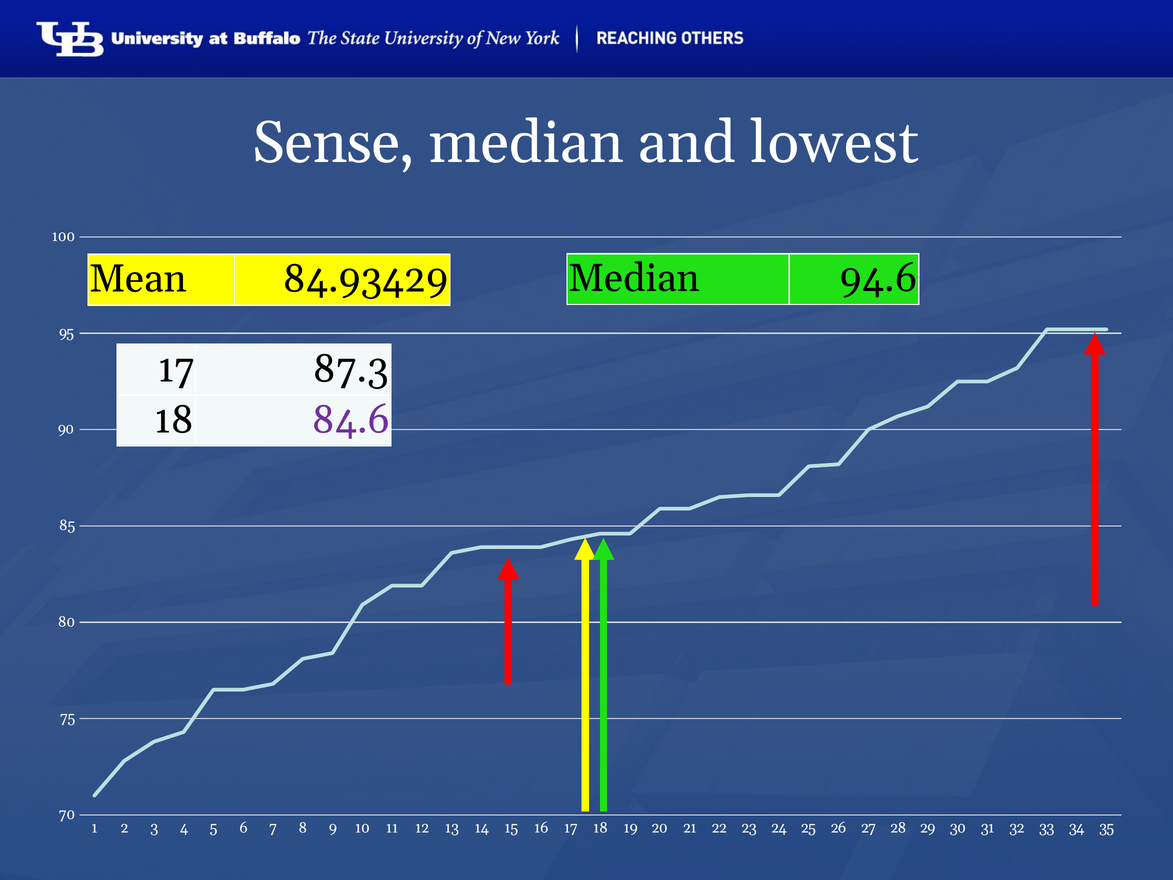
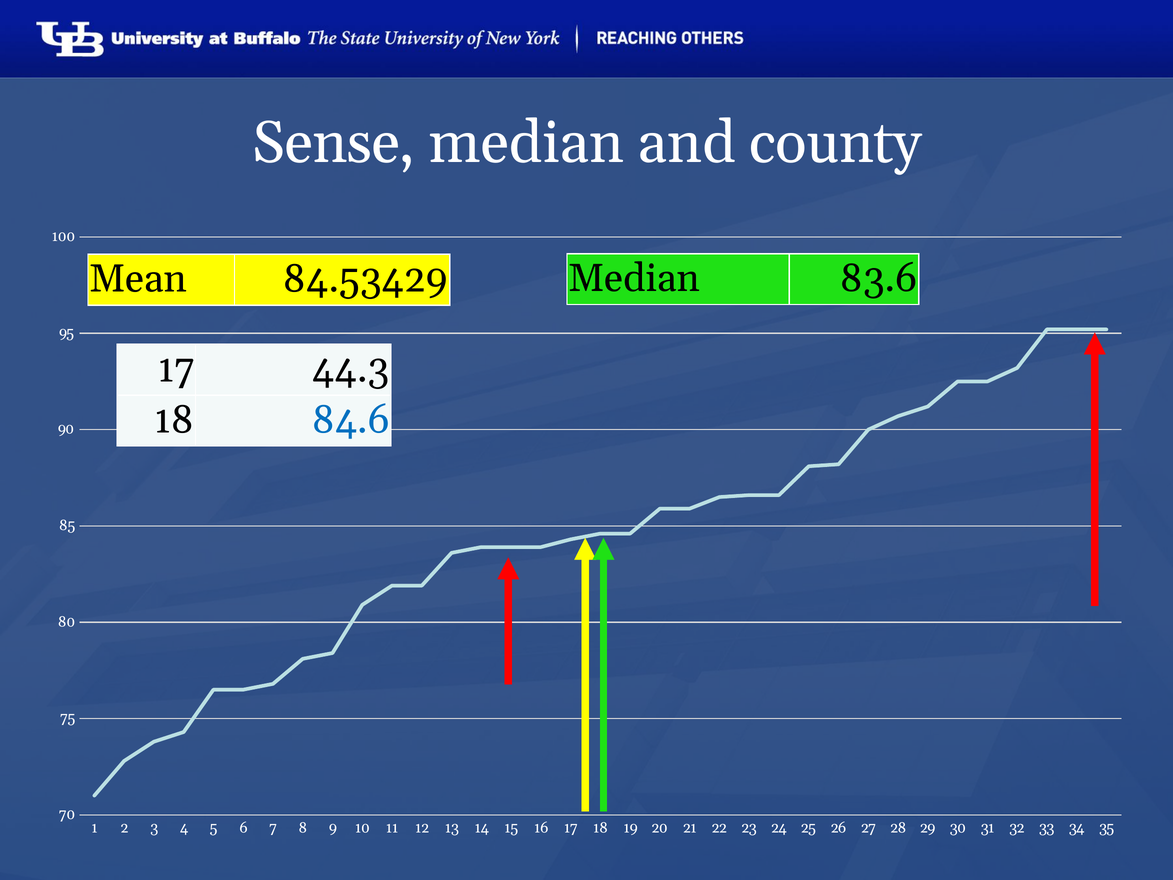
lowest: lowest -> county (835, 143)
84.93429: 84.93429 -> 84.53429 (365, 279)
94.6: 94.6 -> 83.6 (879, 278)
87.3: 87.3 -> 44.3 (351, 369)
84.6 colour: purple -> blue (351, 420)
